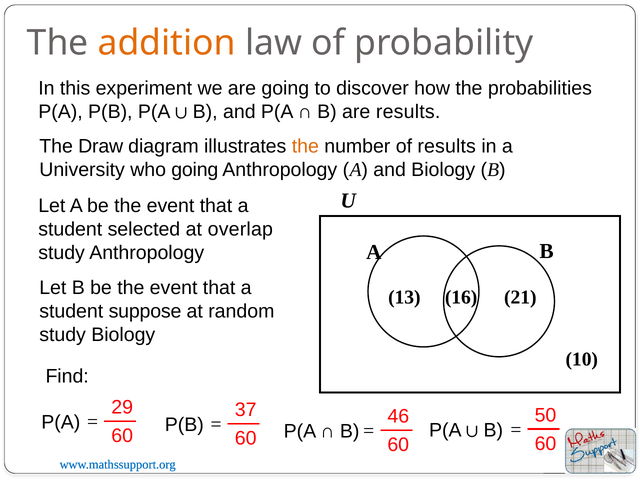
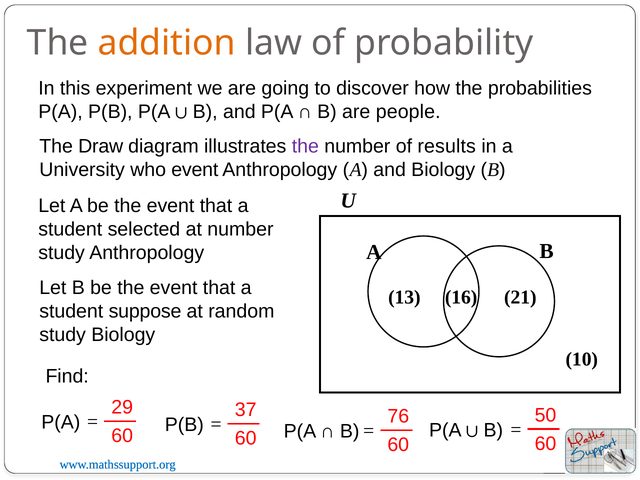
are results: results -> people (408, 112)
the colour: orange -> purple (305, 146)
who going: going -> event (195, 170)
at overlap: overlap -> number (240, 229)
46: 46 -> 76 (398, 416)
